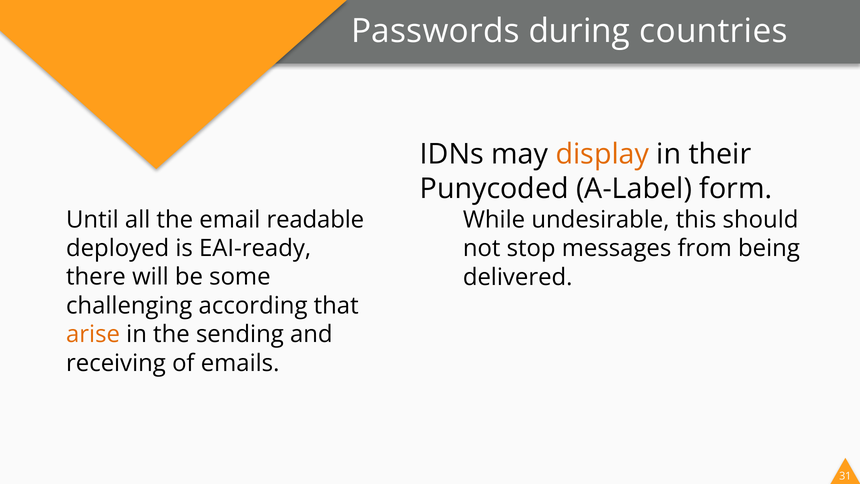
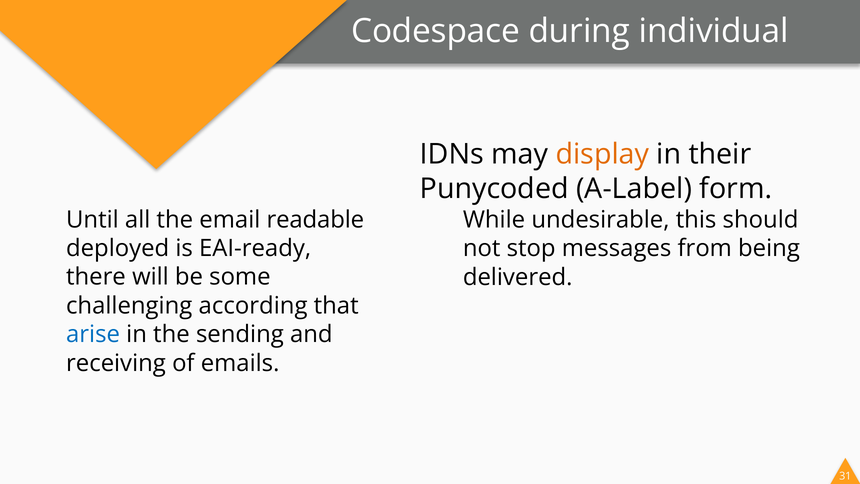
Passwords: Passwords -> Codespace (436, 31)
countries: countries -> individual (714, 31)
arise colour: orange -> blue (93, 334)
